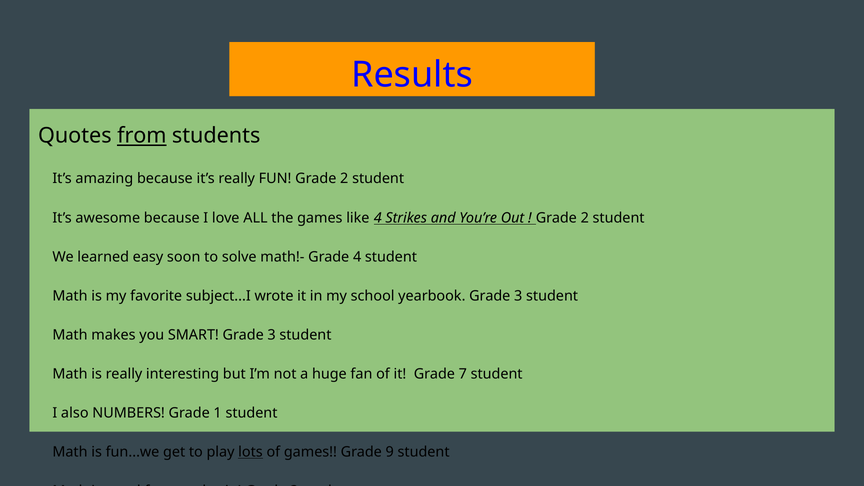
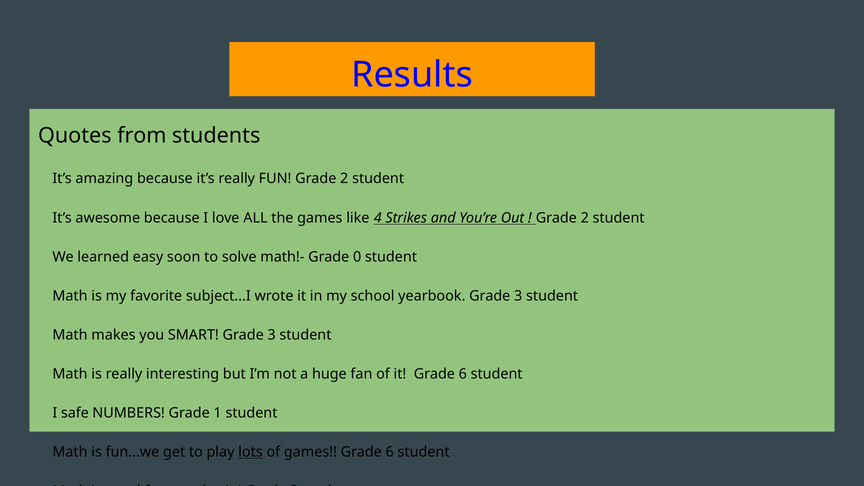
from underline: present -> none (142, 136)
Grade 4: 4 -> 0 (357, 257)
it Grade 7: 7 -> 6 (463, 374)
also: also -> safe (75, 413)
games Grade 9: 9 -> 6 (390, 452)
